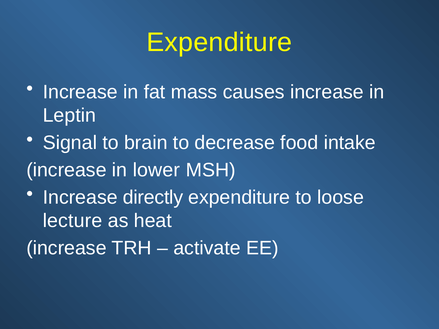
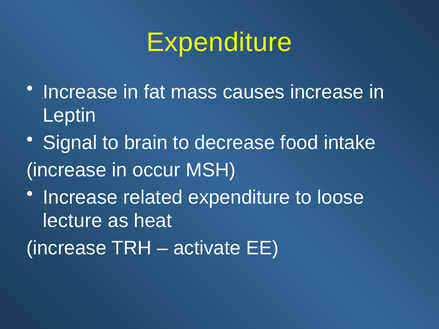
lower: lower -> occur (156, 170)
directly: directly -> related (153, 197)
